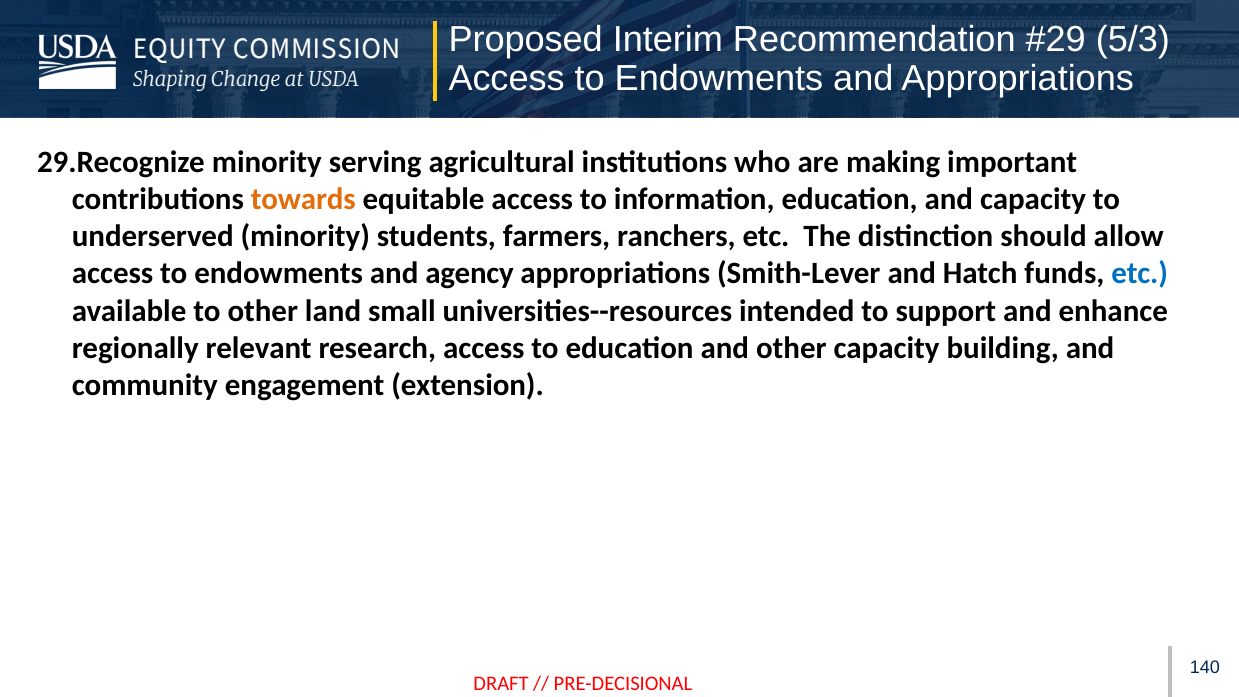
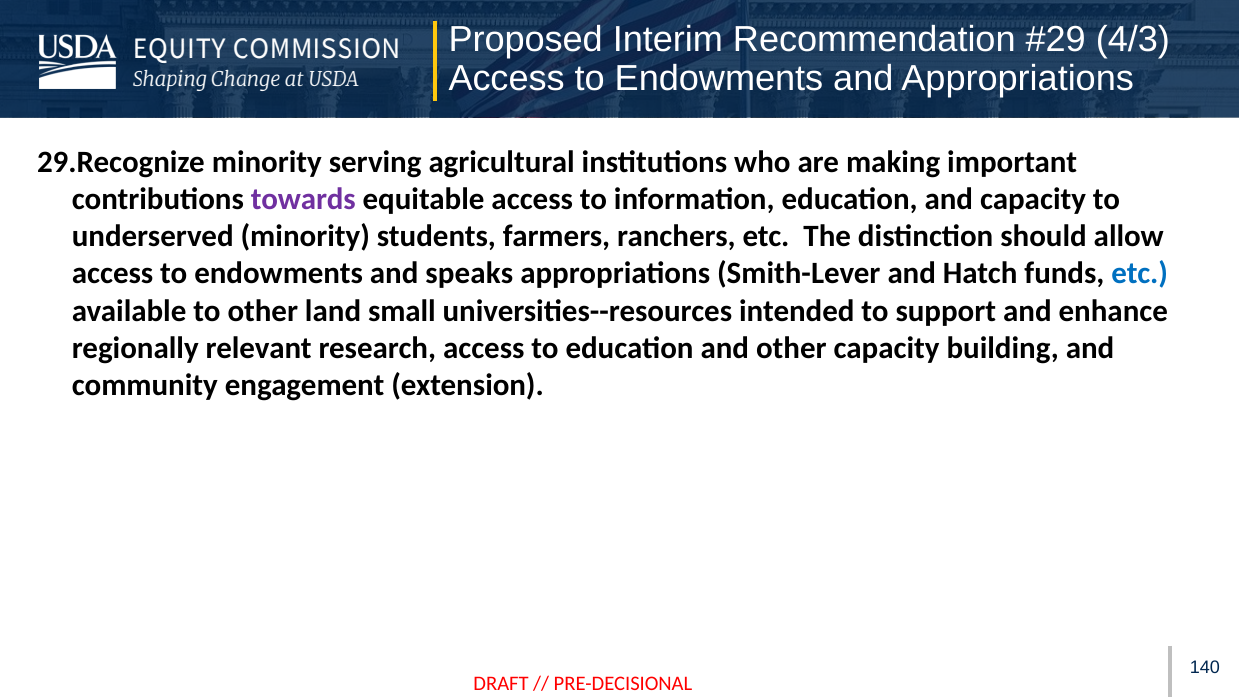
5/3: 5/3 -> 4/3 (1133, 39)
towards colour: orange -> purple (303, 199)
agency: agency -> speaks (469, 274)
